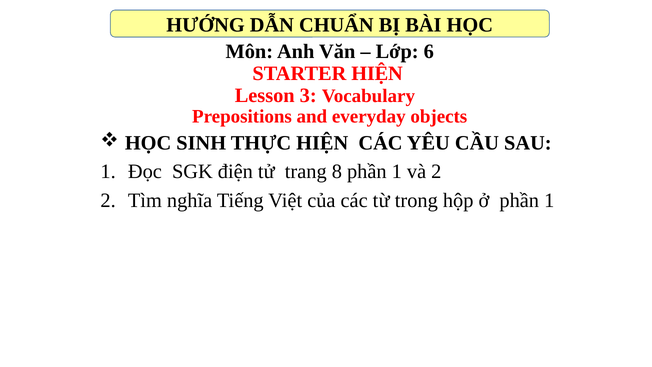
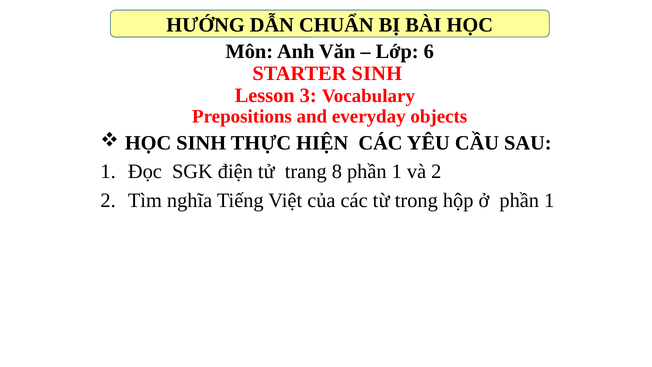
STARTER HIỆN: HIỆN -> SINH (377, 73)
